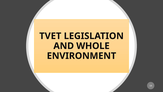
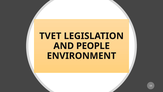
WHOLE: WHOLE -> PEOPLE (93, 46)
